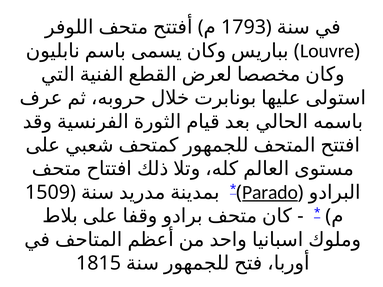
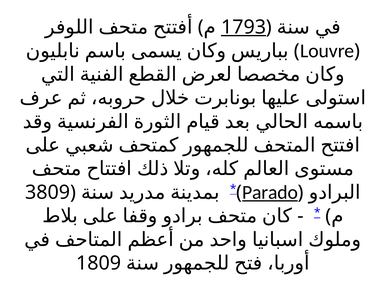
1793 underline: none -> present (244, 27)
1509: 1509 -> 3809 (48, 193)
1815: 1815 -> 1809 (99, 263)
